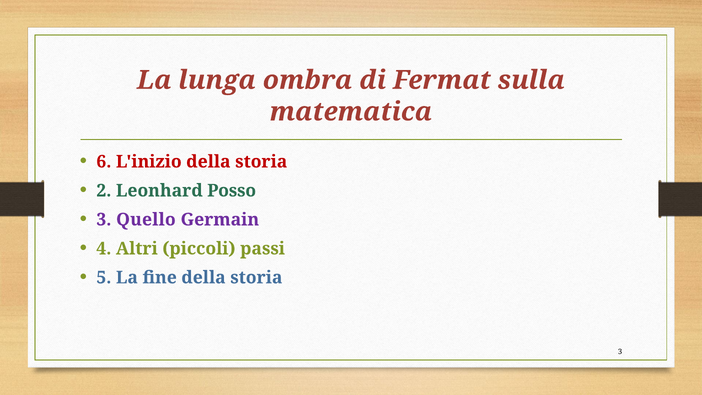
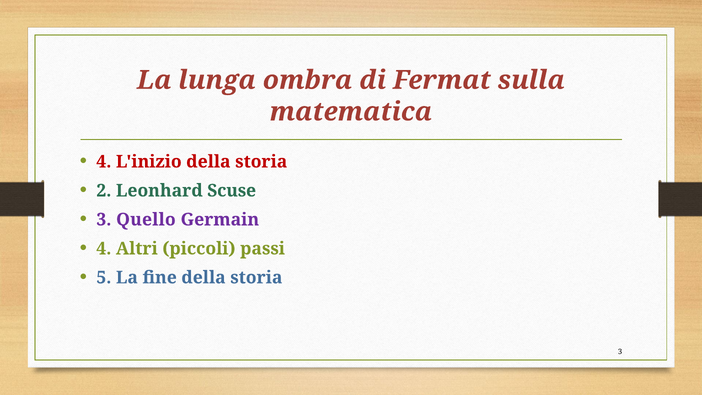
6: 6 -> 4 (104, 162)
Posso: Posso -> Scuse (232, 191)
